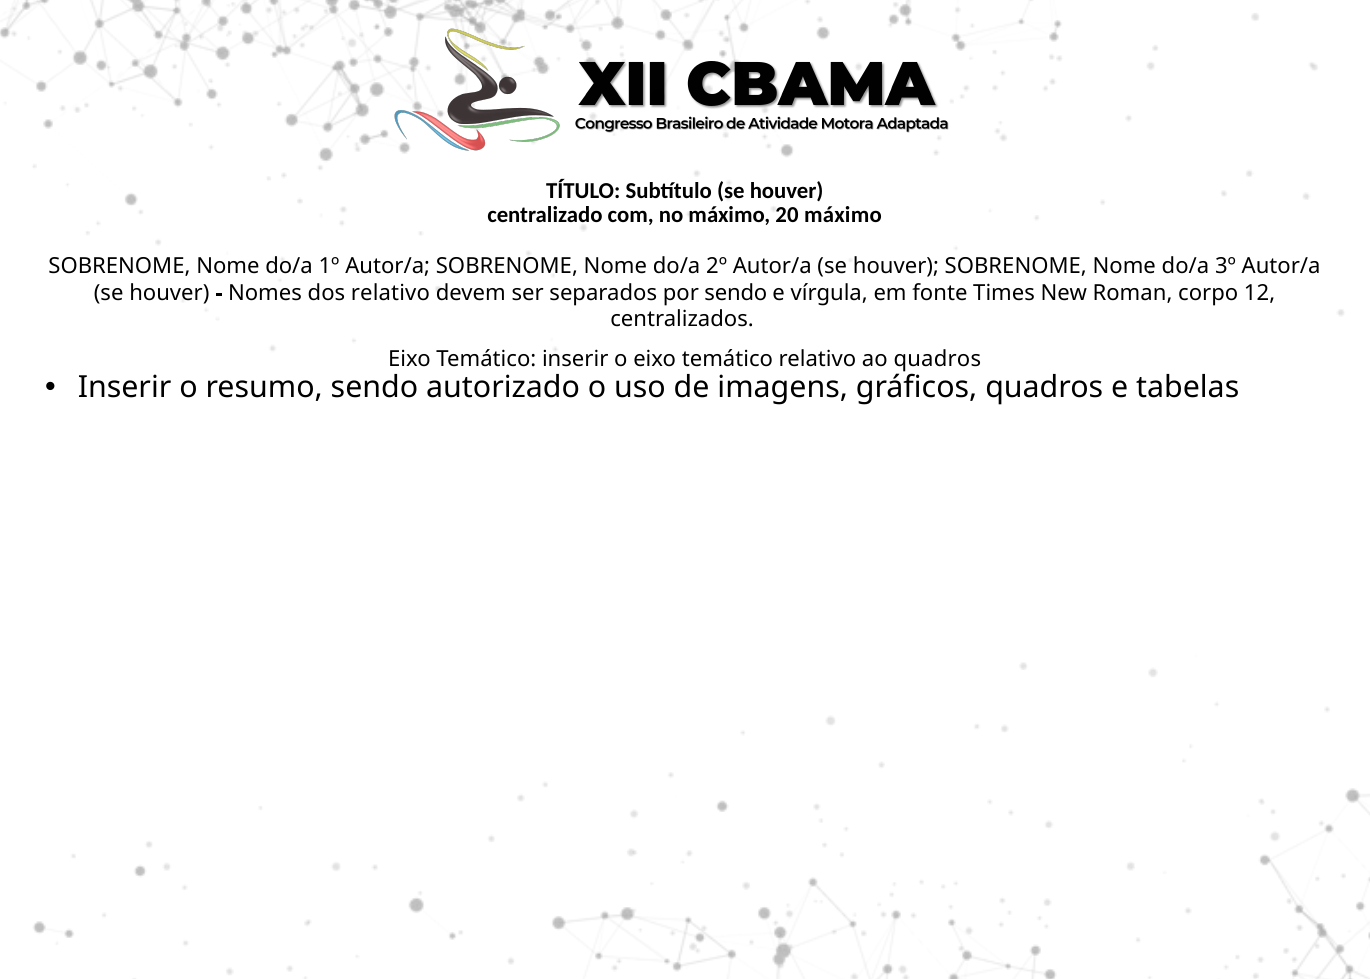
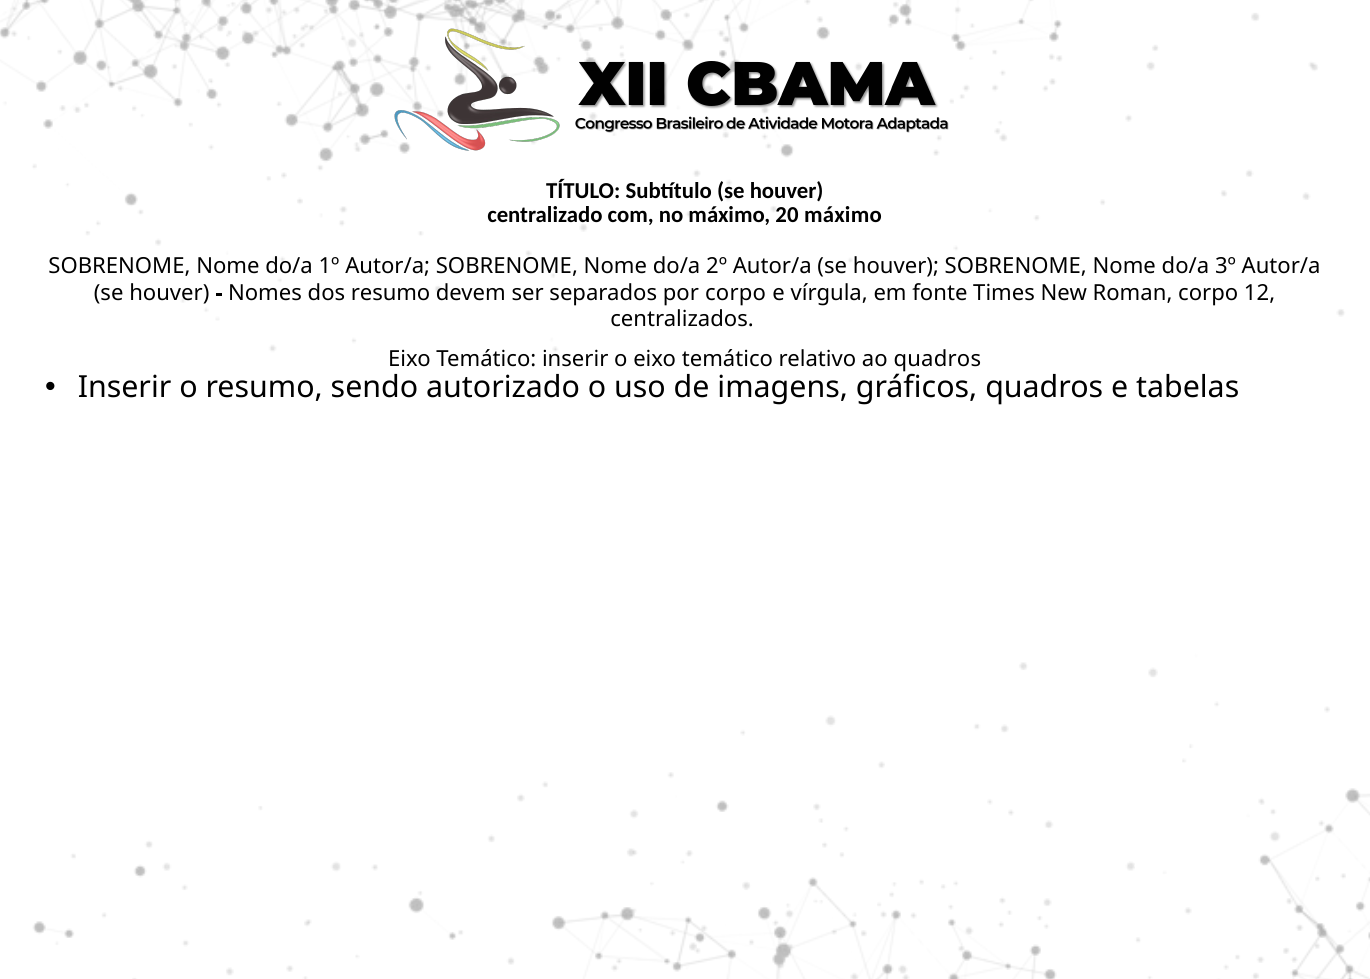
dos relativo: relativo -> resumo (391, 293)
por sendo: sendo -> corpo (736, 293)
